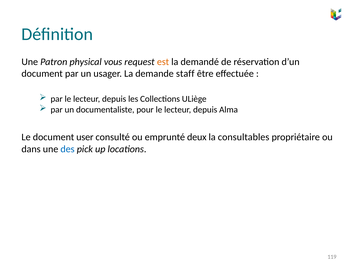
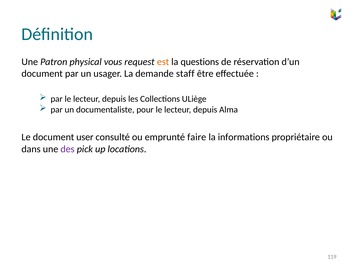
demandé: demandé -> questions (200, 62)
deux: deux -> faire (197, 137)
consultables: consultables -> informations (244, 137)
des colour: blue -> purple (68, 149)
